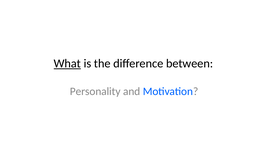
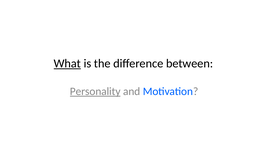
Personality underline: none -> present (95, 91)
